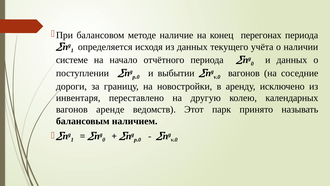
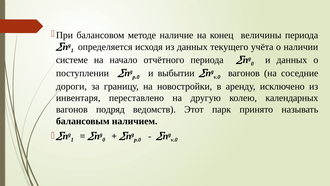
перегонах: перегонах -> величины (261, 35)
аренде: аренде -> подряд (110, 109)
